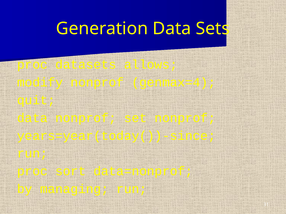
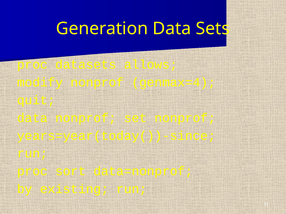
managing: managing -> existing (74, 189)
